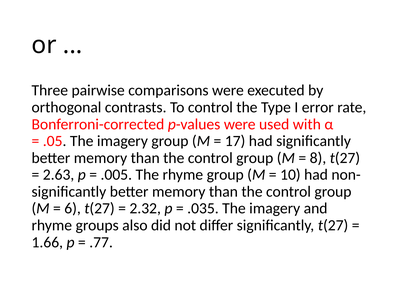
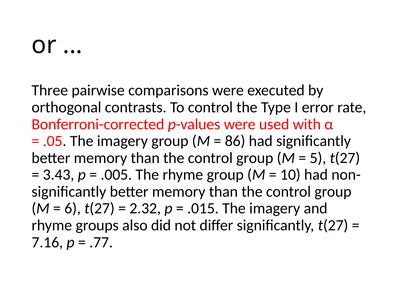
17: 17 -> 86 (235, 141)
8: 8 -> 5 (318, 158)
2.63: 2.63 -> 3.43 (59, 175)
.035: .035 -> .015 (203, 208)
1.66: 1.66 -> 7.16 (47, 242)
